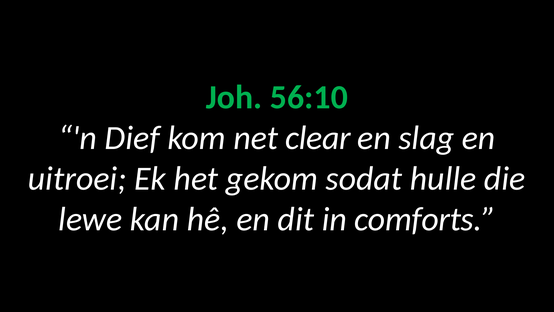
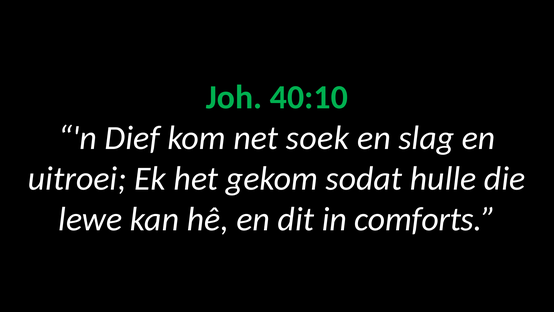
56:10: 56:10 -> 40:10 (309, 97)
clear: clear -> soek (318, 138)
